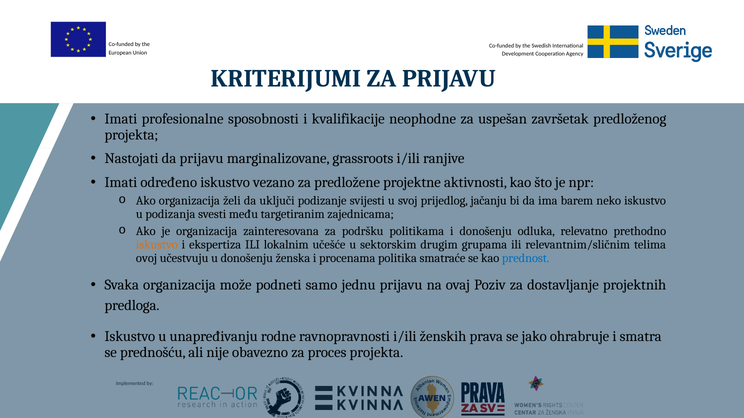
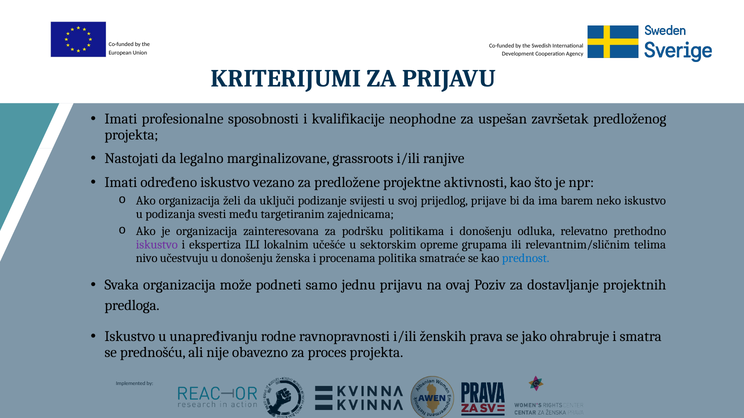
da prijavu: prijavu -> legalno (202, 159)
jačanju: jačanju -> prijave (489, 201)
iskustvo colour: orange -> purple (157, 245)
drugim: drugim -> opreme (439, 245)
ovoj: ovoj -> nivo (147, 258)
